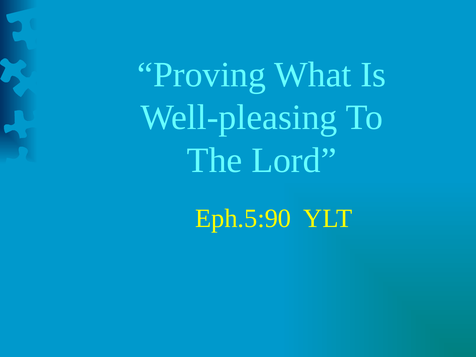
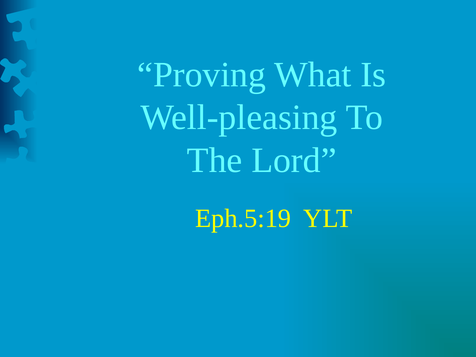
Eph.5:90: Eph.5:90 -> Eph.5:19 (243, 218)
